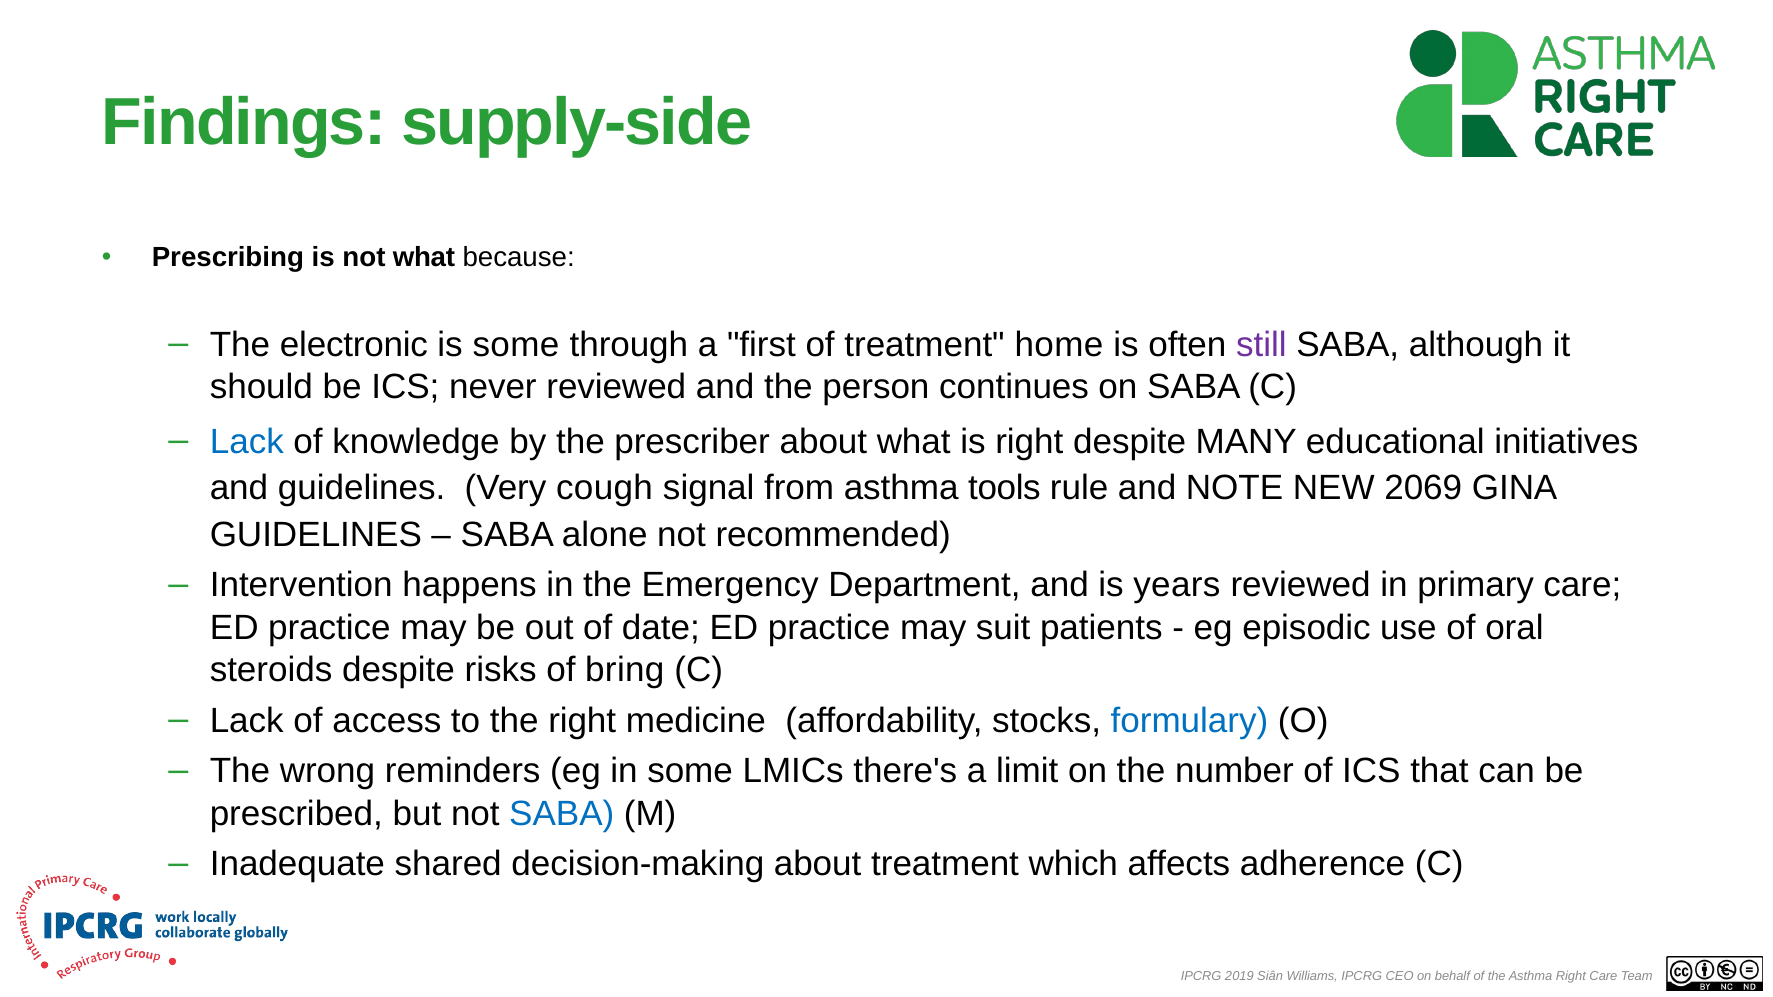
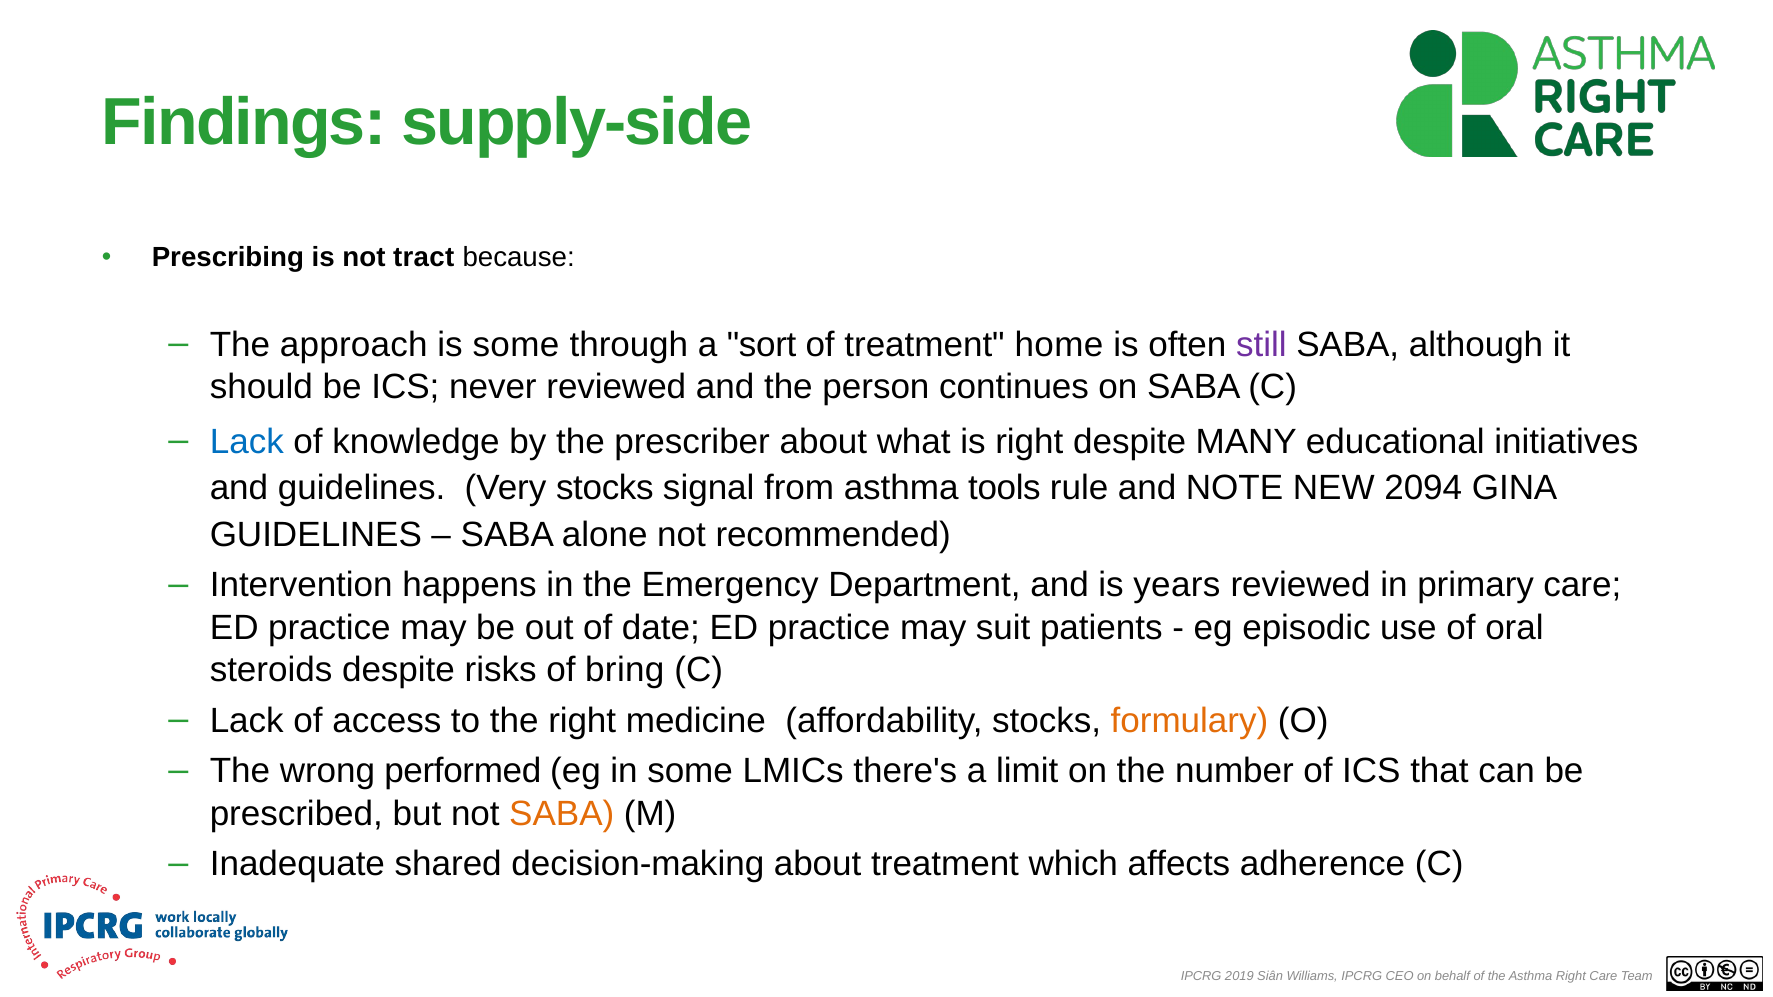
not what: what -> tract (424, 258)
electronic: electronic -> approach (354, 345)
first: first -> sort (762, 345)
Very cough: cough -> stocks (605, 488)
2069: 2069 -> 2094 (1423, 488)
formulary colour: blue -> orange (1189, 721)
reminders: reminders -> performed (463, 772)
SABA colour: blue -> orange (562, 814)
